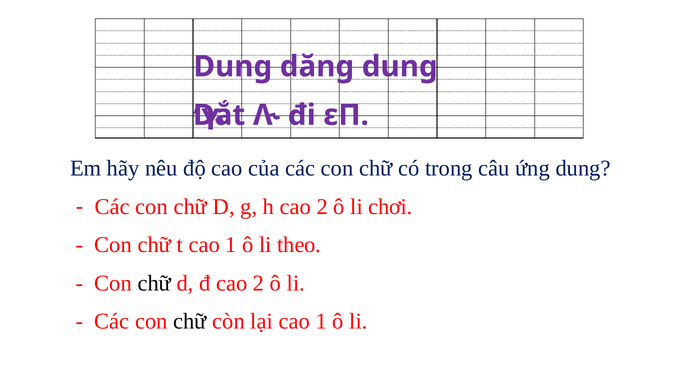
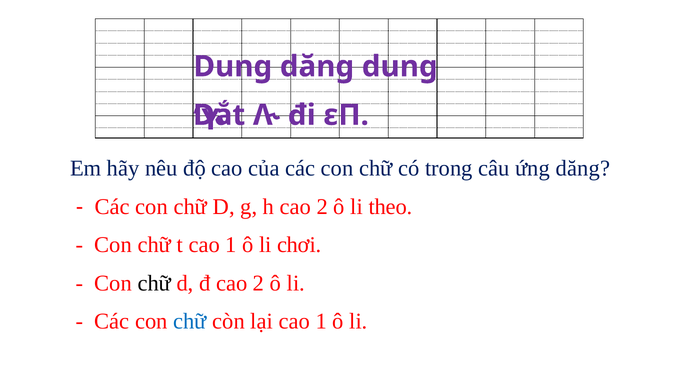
ứng dung: dung -> dăng (583, 168)
chơi: chơi -> theo (390, 207)
theo: theo -> chơi (299, 245)
chữ colour: black -> blue (190, 322)
